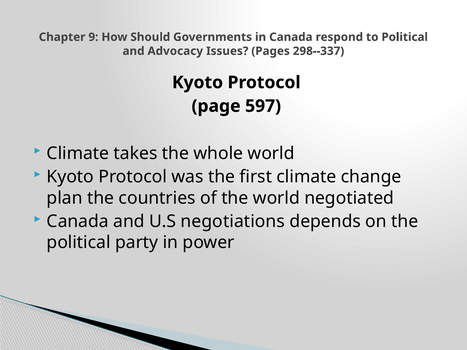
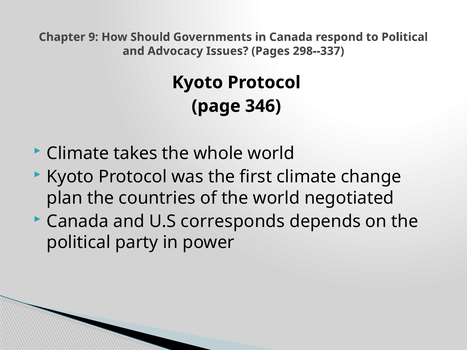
597: 597 -> 346 (263, 106)
negotiations: negotiations -> corresponds (233, 222)
